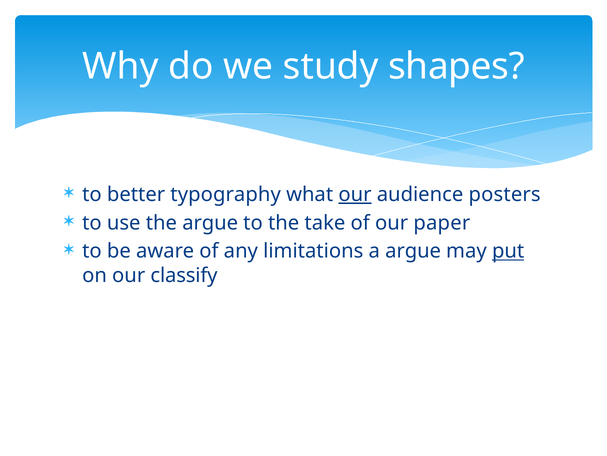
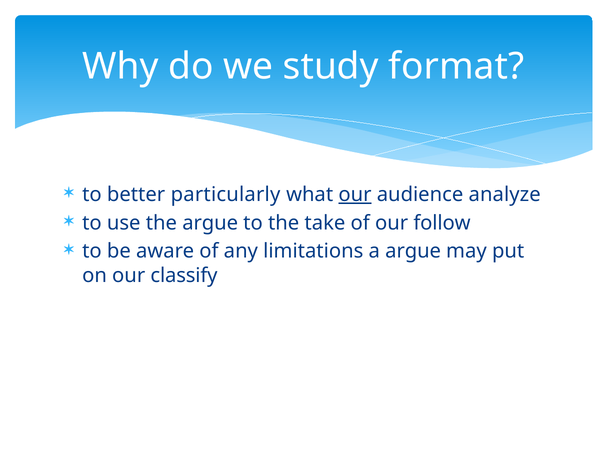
shapes: shapes -> format (456, 67)
typography: typography -> particularly (226, 194)
posters: posters -> analyze (505, 194)
paper: paper -> follow (442, 223)
put underline: present -> none (508, 251)
